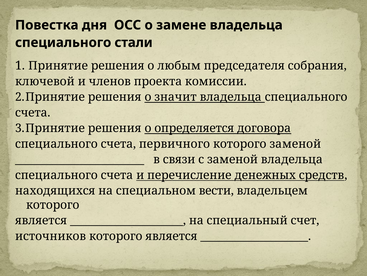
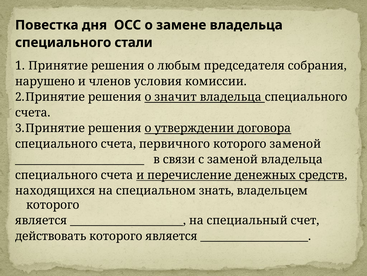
ключевой: ключевой -> нарушено (45, 81)
проекта: проекта -> условия (158, 81)
определяется: определяется -> утверждении (194, 128)
вести: вести -> знать (216, 190)
источников: источников -> действовать (51, 236)
